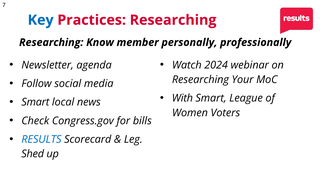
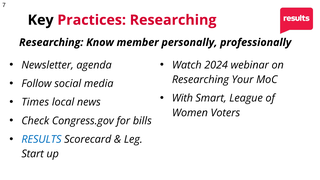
Key colour: blue -> black (41, 20)
Smart: Smart -> Times (35, 102)
Shed: Shed -> Start (33, 154)
